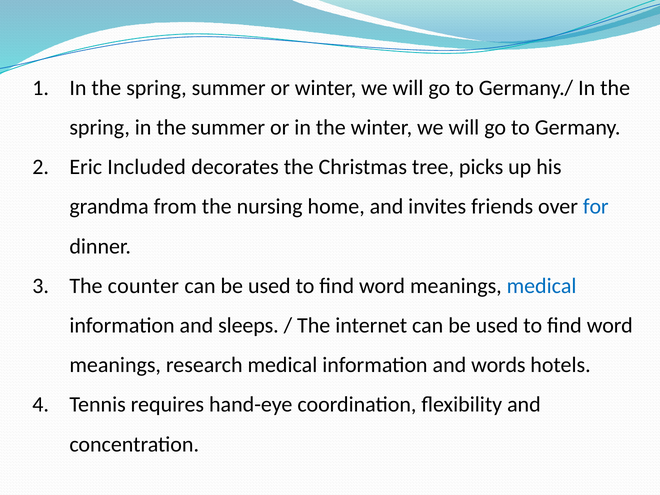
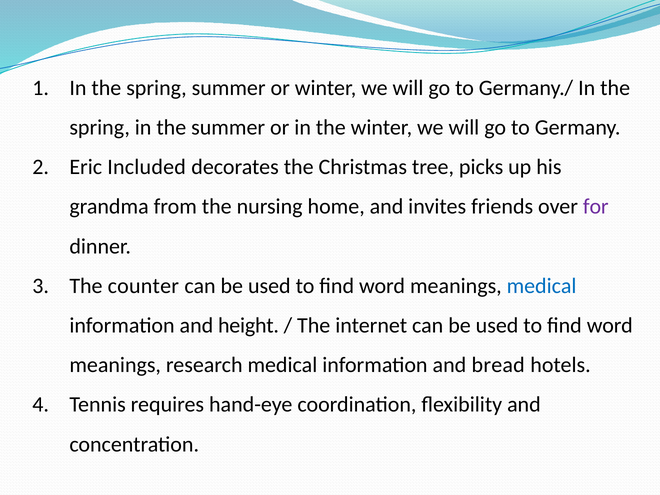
for colour: blue -> purple (596, 207)
sleeps: sleeps -> height (249, 325)
words: words -> bread (498, 365)
